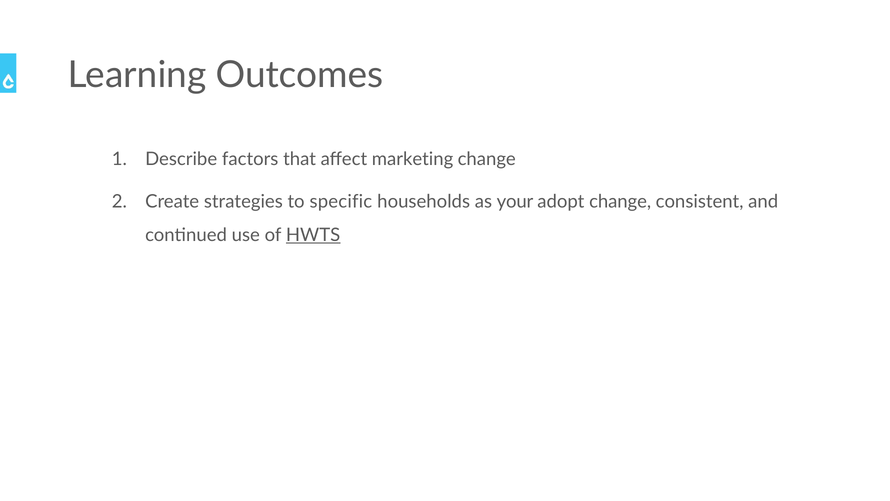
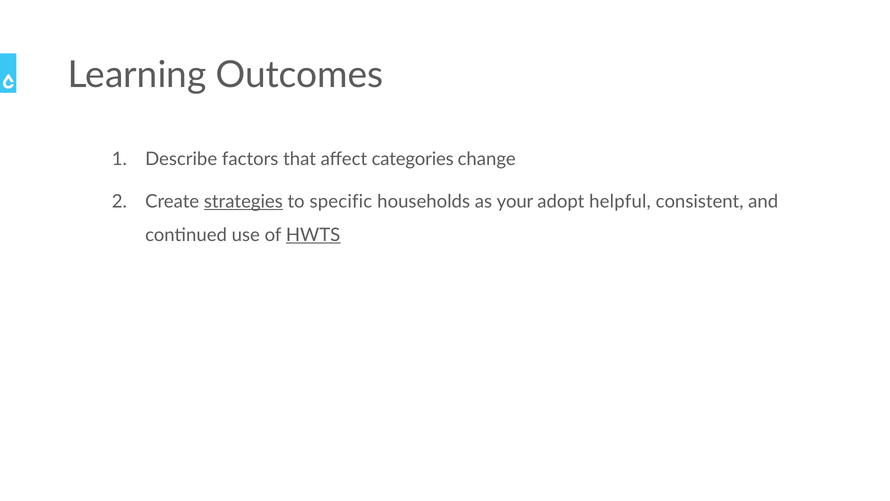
marketing: marketing -> categories (413, 159)
strategies underline: none -> present (243, 202)
adopt change: change -> helpful (620, 202)
